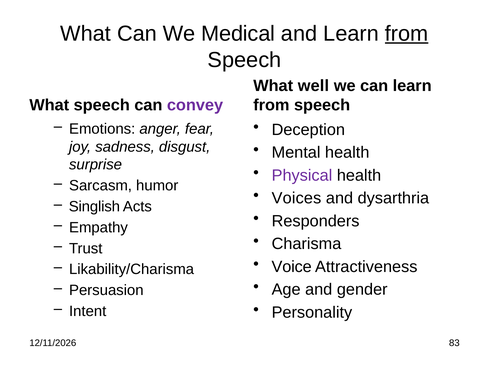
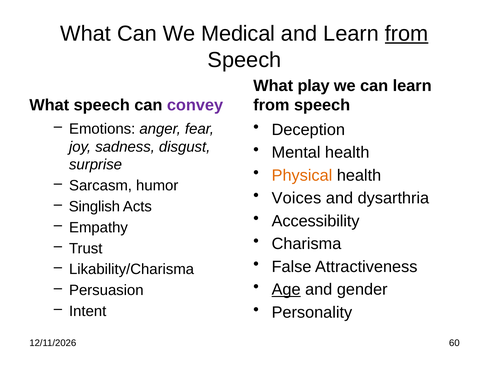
well: well -> play (314, 86)
Physical colour: purple -> orange (302, 175)
Responders: Responders -> Accessibility (316, 221)
Voice: Voice -> False (292, 267)
Age underline: none -> present (286, 289)
83: 83 -> 60 (454, 343)
